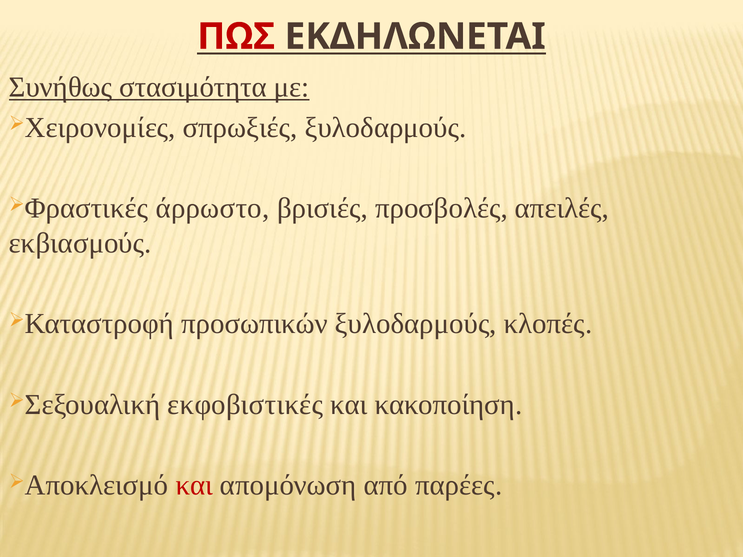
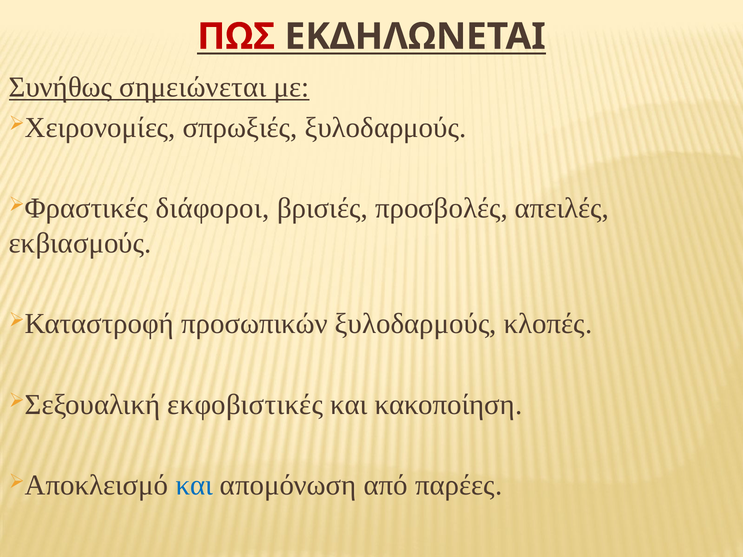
στασιμότητα: στασιμότητα -> σημειώνεται (193, 87)
άρρωστο: άρρωστο -> διάφοροι (213, 208)
και colour: red -> blue (194, 485)
